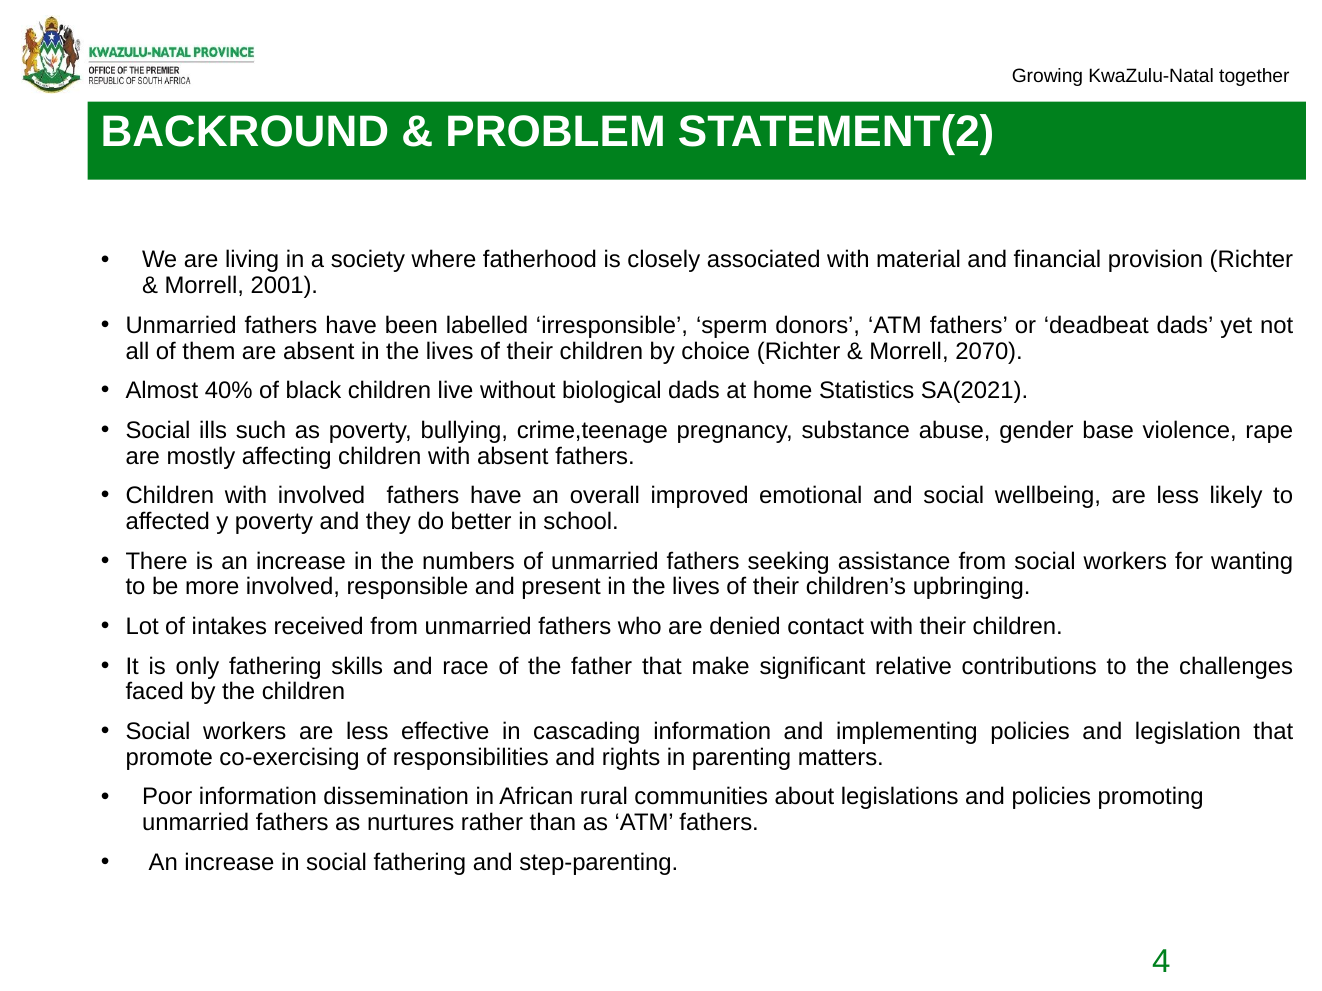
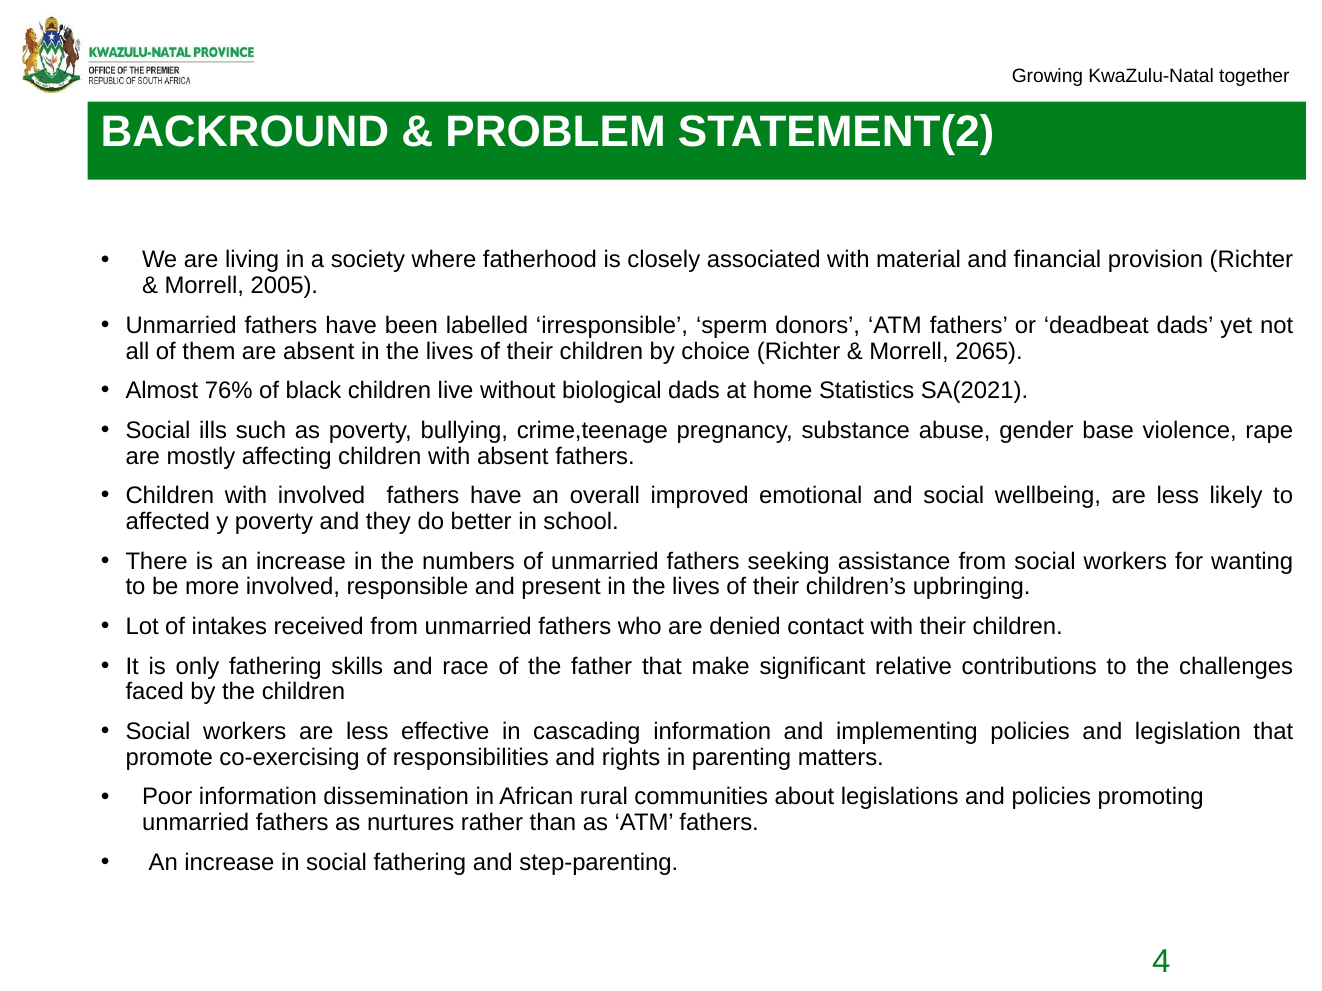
2001: 2001 -> 2005 (284, 286)
2070: 2070 -> 2065 (989, 351)
40%: 40% -> 76% (229, 391)
